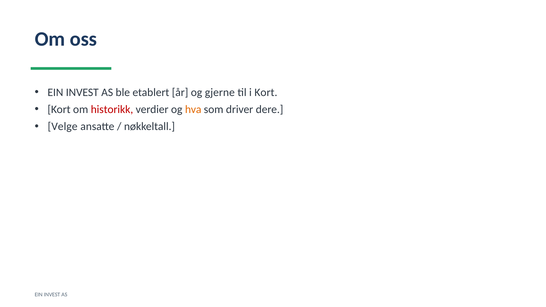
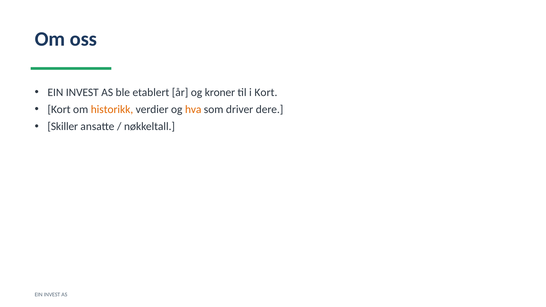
gjerne: gjerne -> kroner (220, 92)
historikk colour: red -> orange (112, 110)
Velge: Velge -> Skiller (63, 127)
